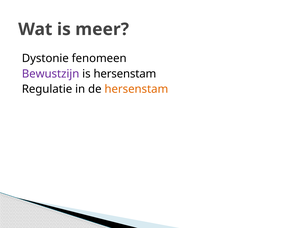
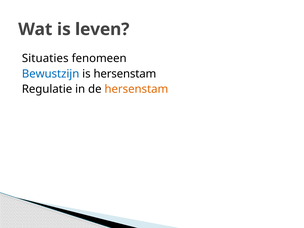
meer: meer -> leven (102, 29)
Dystonie: Dystonie -> Situaties (45, 58)
Bewustzijn colour: purple -> blue (51, 74)
